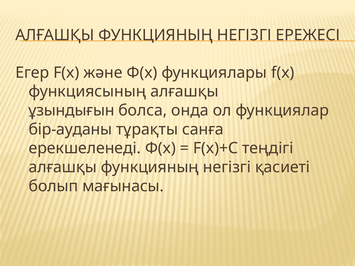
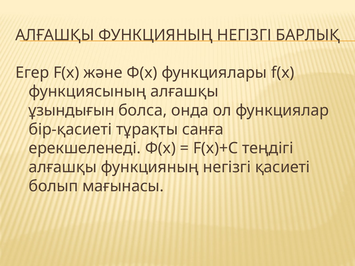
ЕРЕЖЕСІ: ЕРЕЖЕСІ -> БАРЛЫҚ (308, 35)
бір-ауданы: бір-ауданы -> бір-қасиеті (70, 129)
